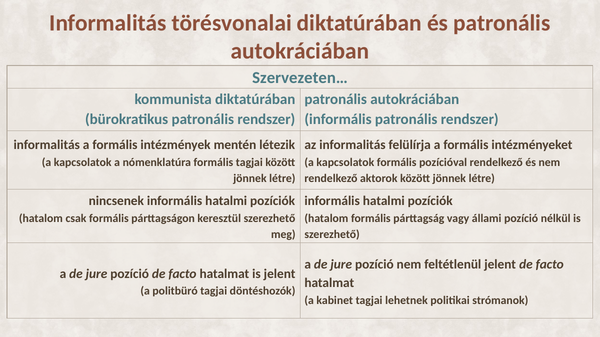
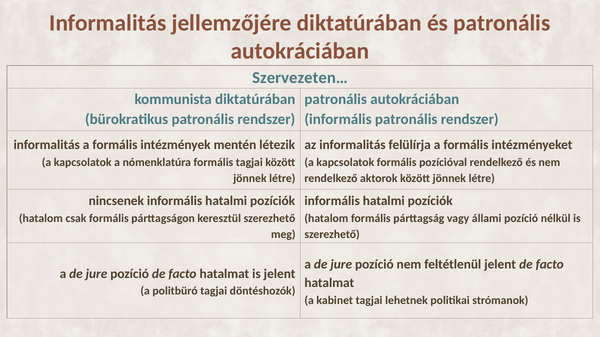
törésvonalai: törésvonalai -> jellemzőjére (232, 23)
